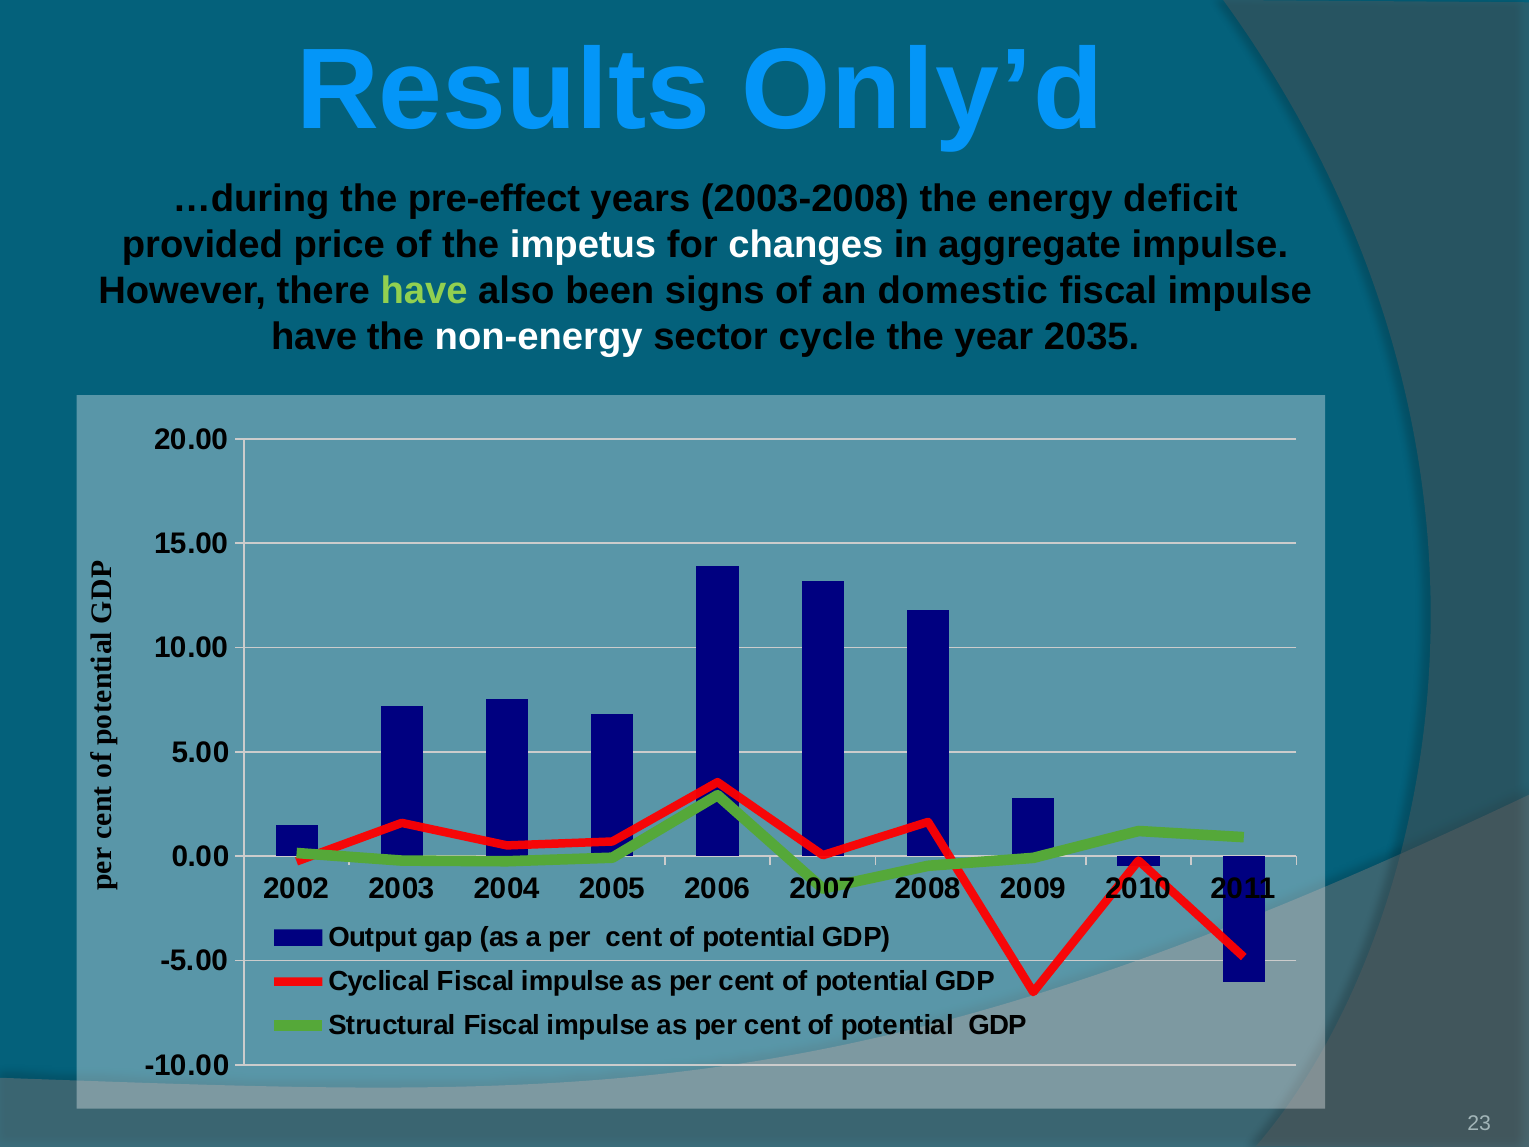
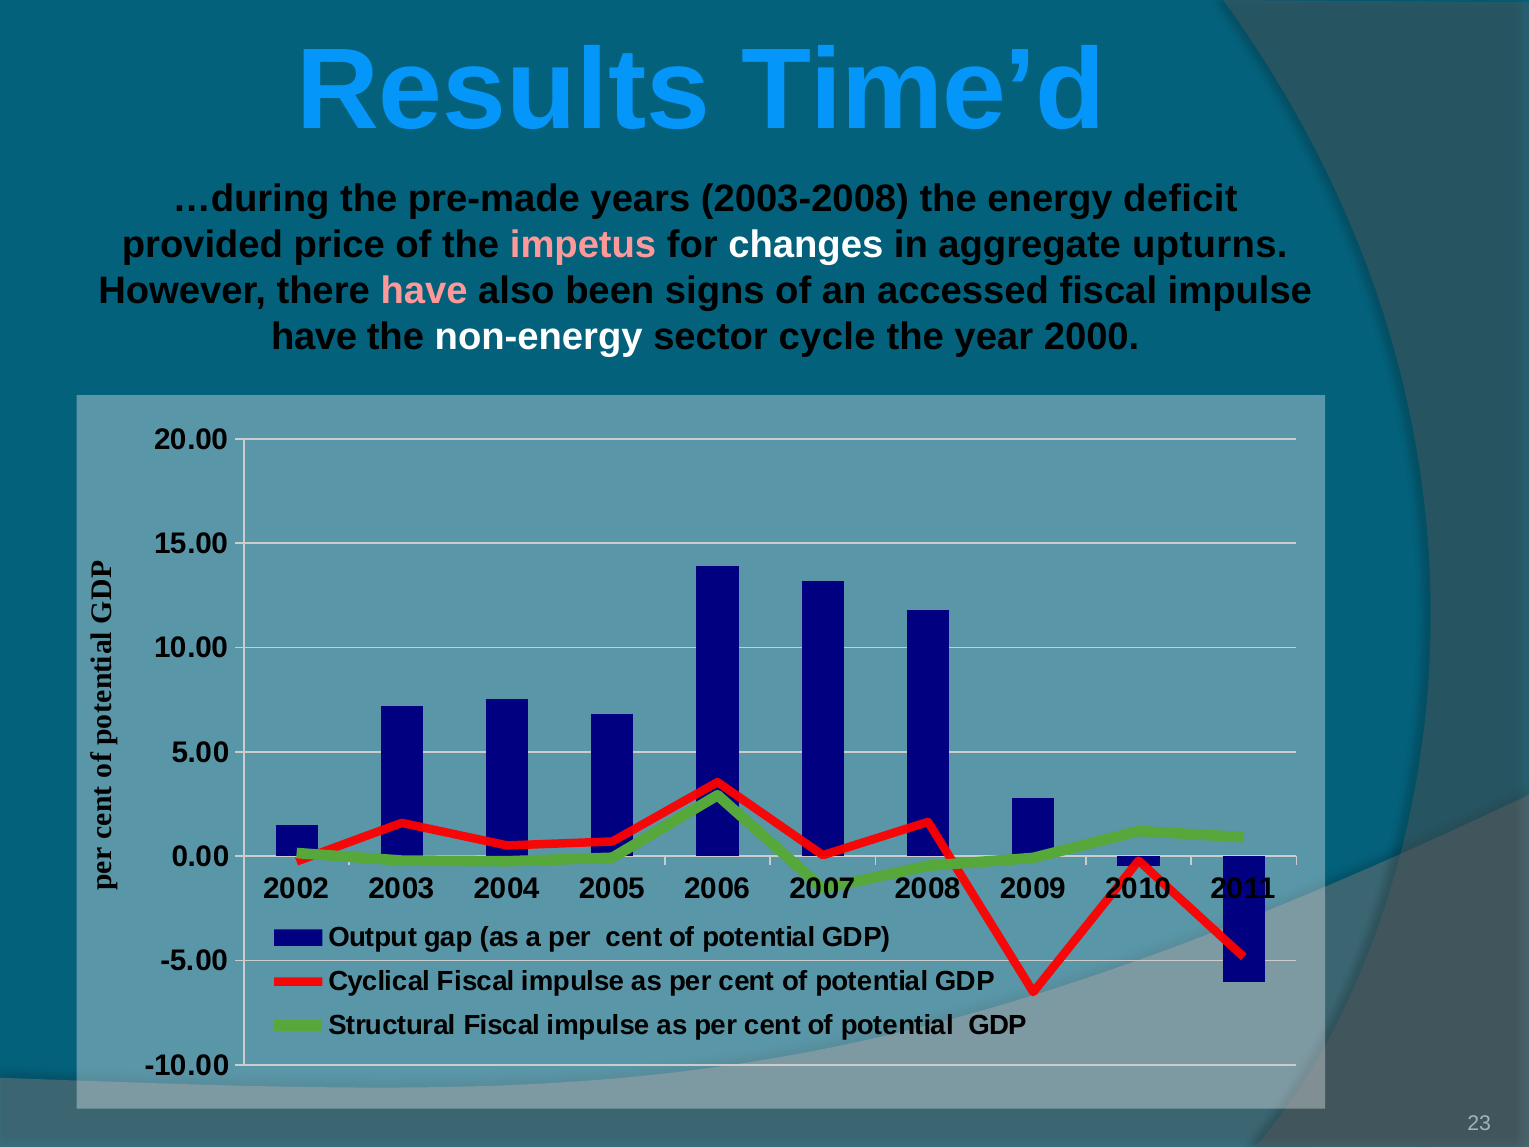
Only’d: Only’d -> Time’d (924, 90)
pre-effect: pre-effect -> pre-made (494, 199)
impetus colour: white -> pink (583, 245)
aggregate impulse: impulse -> upturns (1210, 245)
have colour: light green -> pink (424, 290)
domestic: domestic -> accessed (963, 290)
2035: 2035 -> 2000 (1092, 336)
